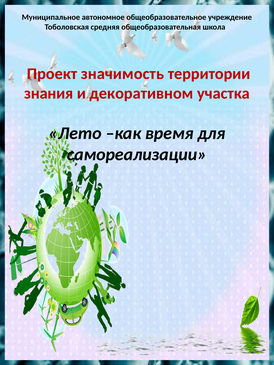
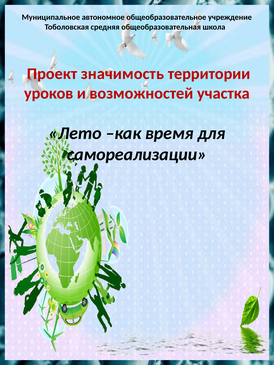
знания: знания -> уроков (49, 93)
декоративном: декоративном -> возможностей (141, 93)
